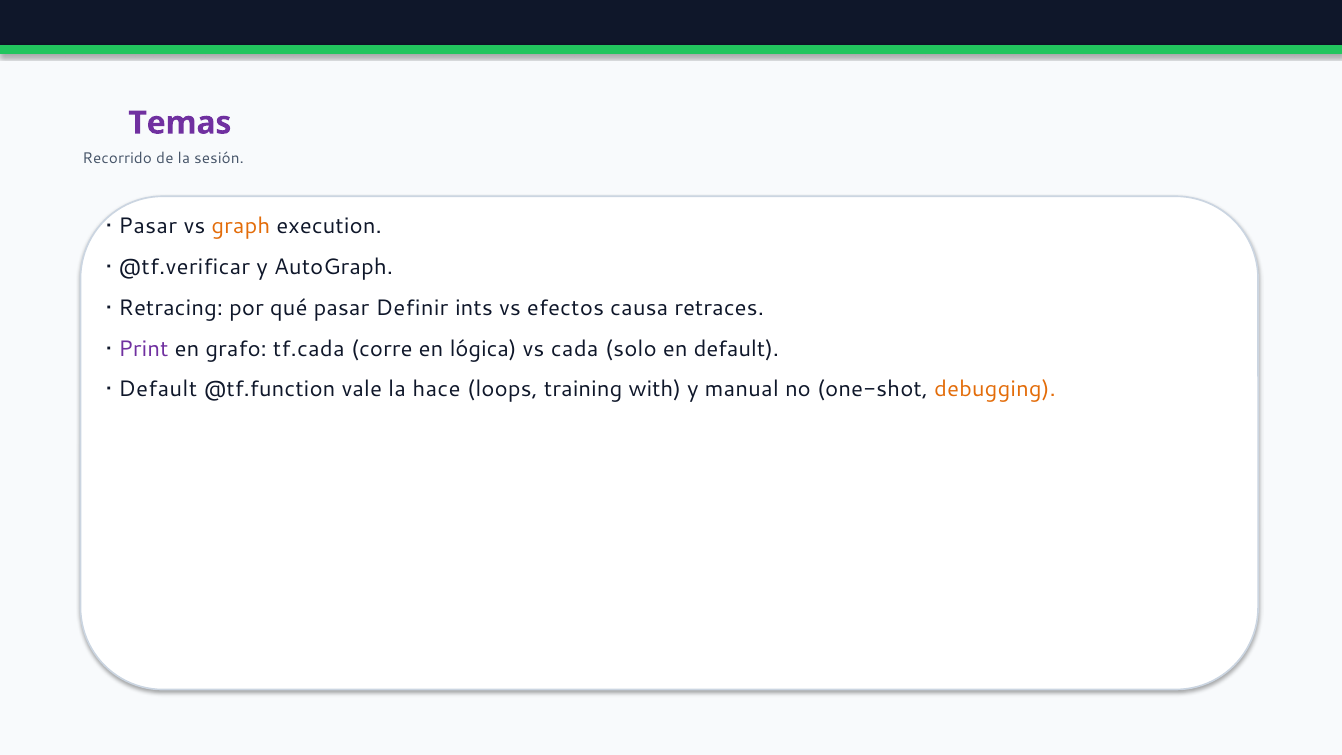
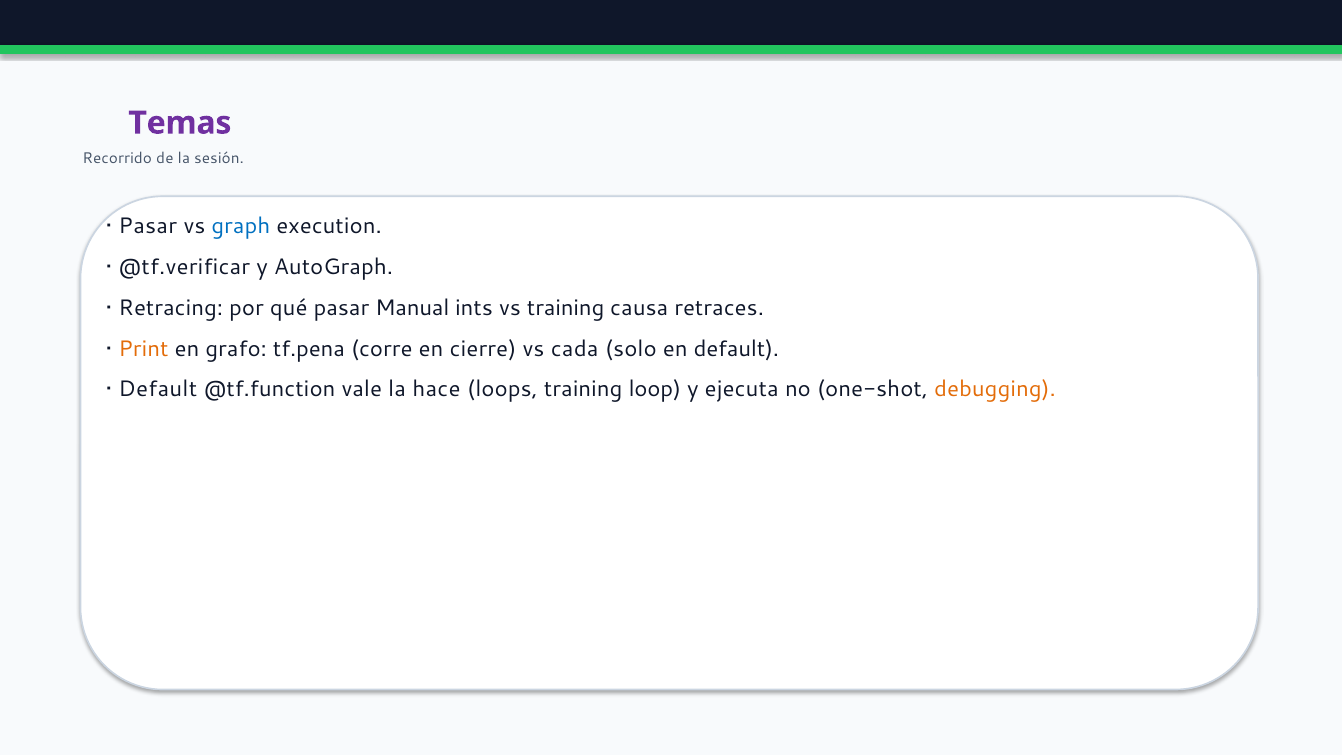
graph colour: orange -> blue (241, 226)
Definir: Definir -> Manual (412, 308)
vs efectos: efectos -> training (566, 308)
Print colour: purple -> orange (143, 349)
tf.cada: tf.cada -> tf.pena (309, 349)
lógica: lógica -> cierre (483, 349)
with: with -> loop (655, 390)
manual: manual -> ejecuta (742, 390)
